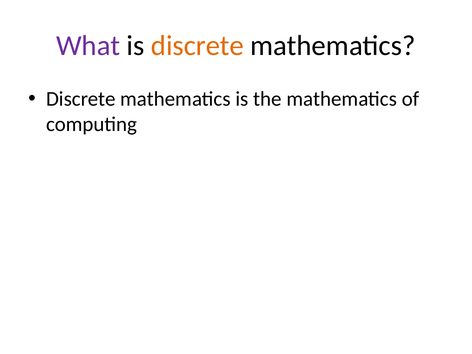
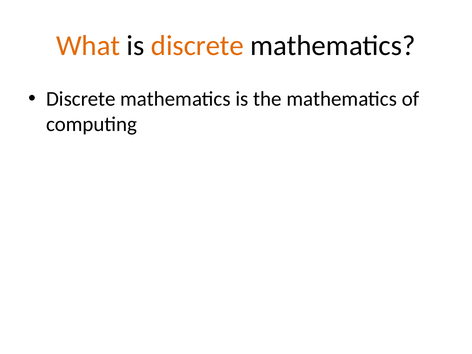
What colour: purple -> orange (88, 46)
